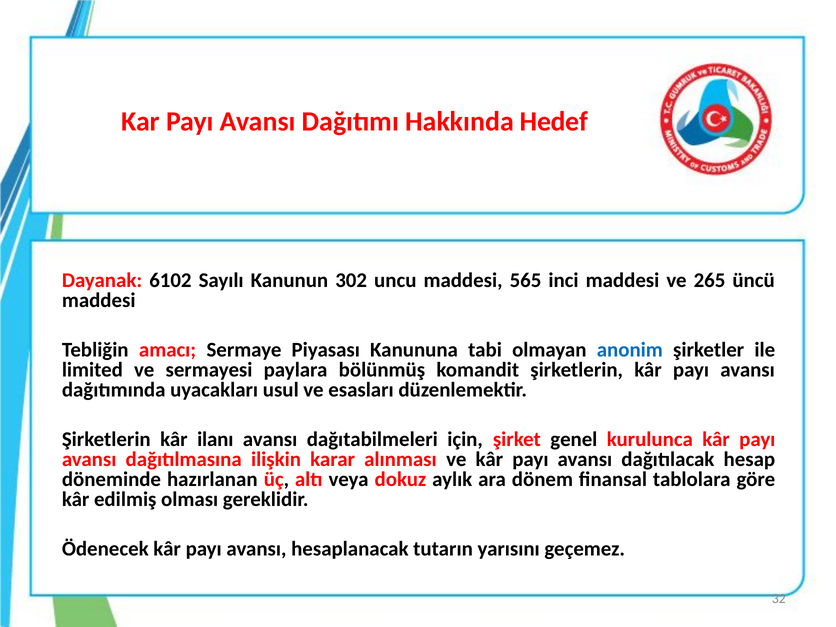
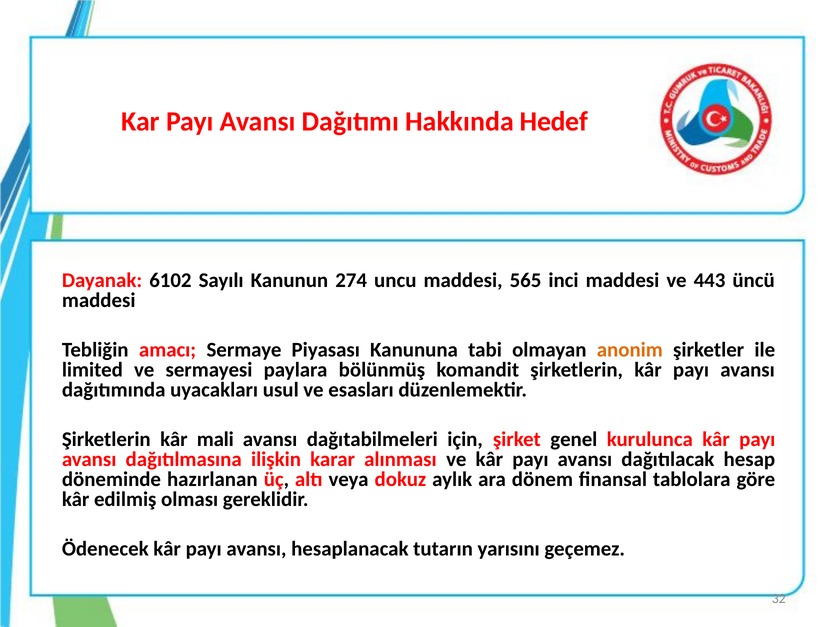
302: 302 -> 274 (351, 280)
265: 265 -> 443 (710, 280)
anonim colour: blue -> orange (630, 350)
ilanı: ilanı -> mali (215, 439)
